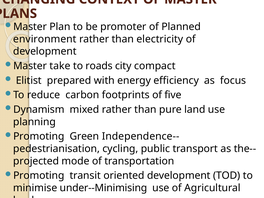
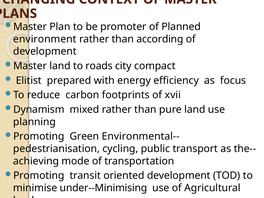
electricity: electricity -> according (160, 39)
Master take: take -> land (60, 66)
five: five -> xvii (173, 95)
Independence--: Independence-- -> Environmental-- (141, 136)
projected: projected -> achieving (36, 161)
